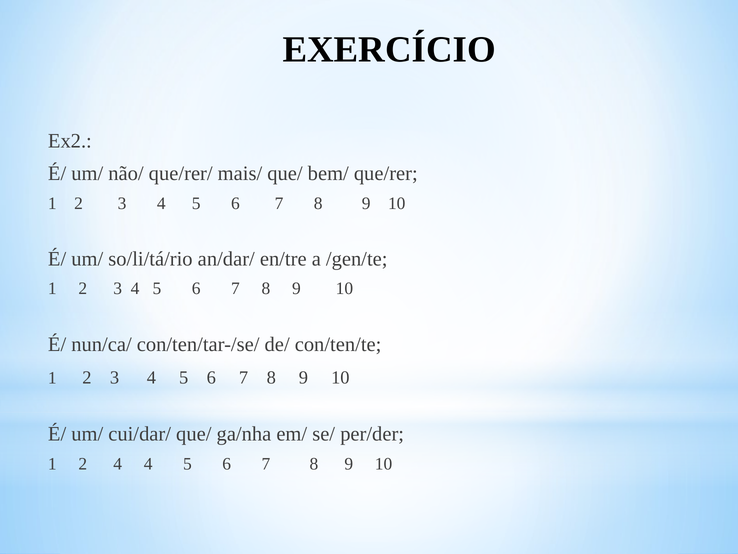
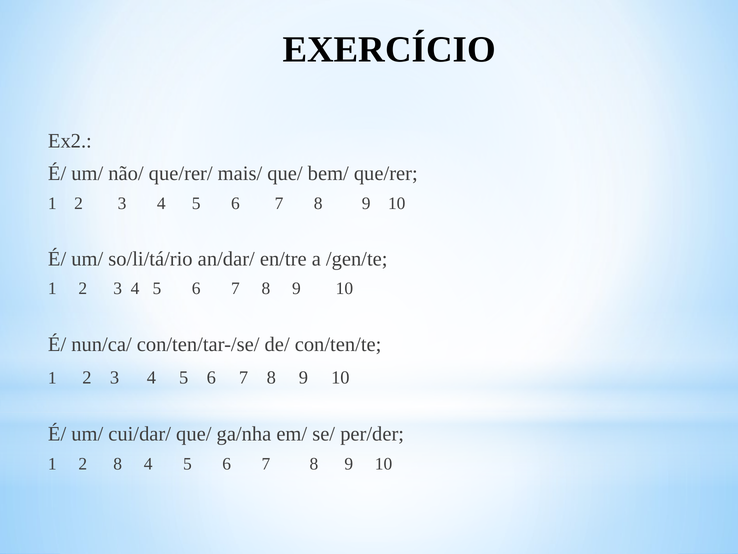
2 4: 4 -> 8 (118, 464)
